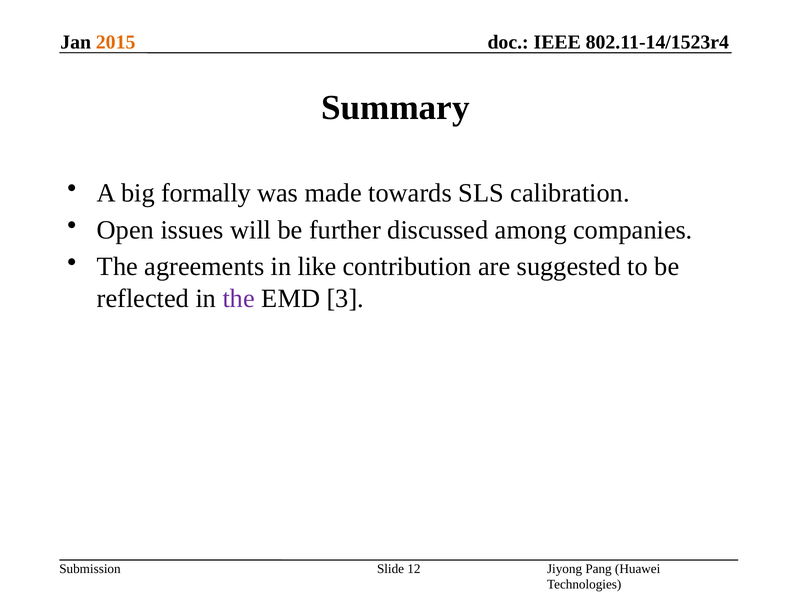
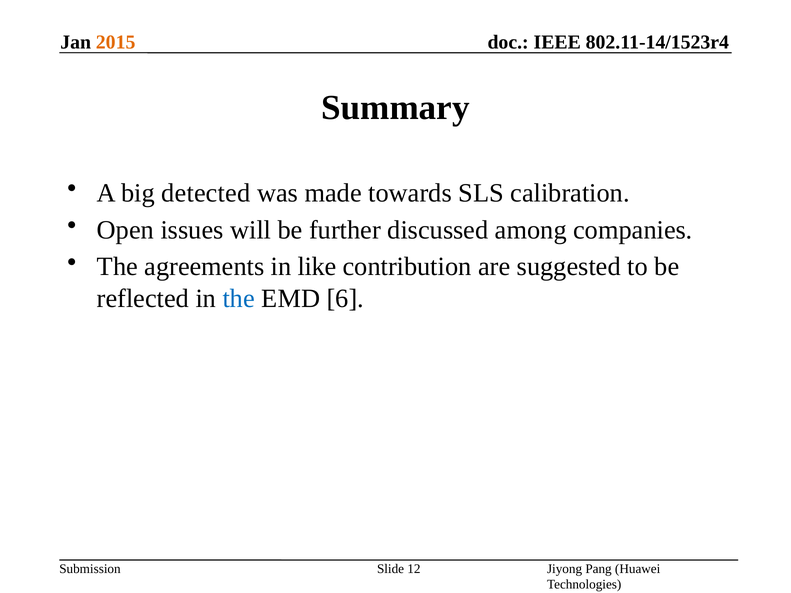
formally: formally -> detected (206, 193)
the colour: purple -> blue (239, 298)
3: 3 -> 6 (345, 298)
